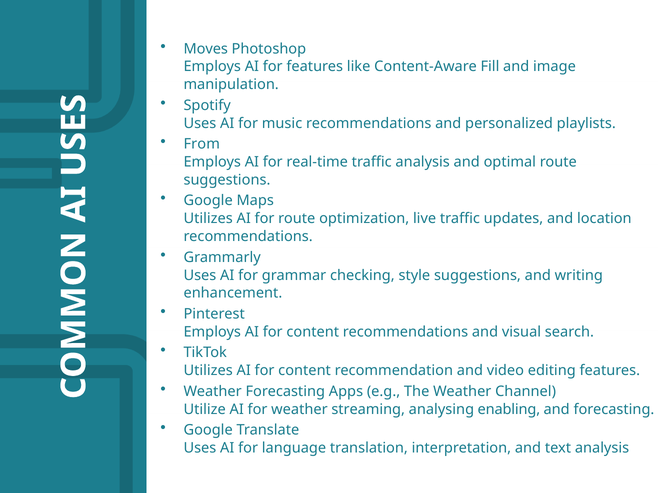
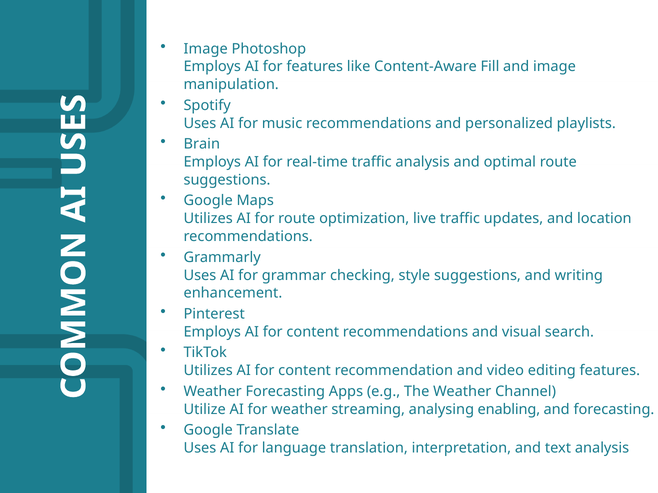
Moves: Moves -> Image (206, 49)
From: From -> Brain (202, 144)
